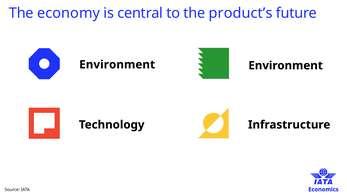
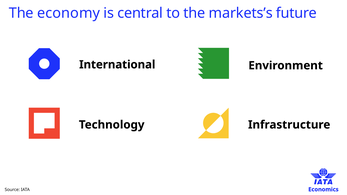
product’s: product’s -> markets’s (241, 13)
Environment: Environment -> International (117, 65)
